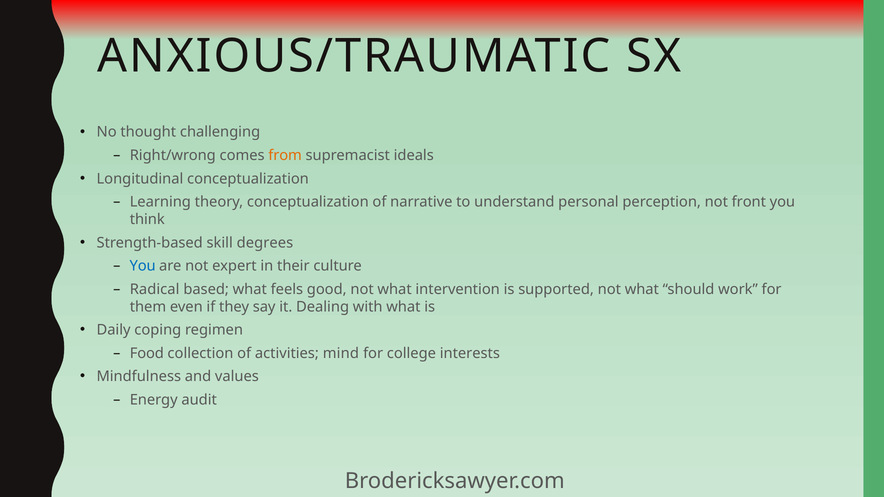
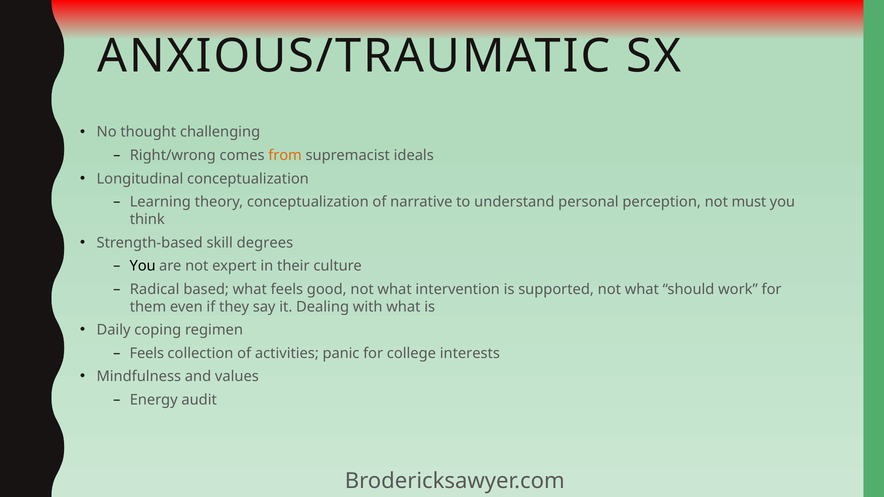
front: front -> must (749, 202)
You colour: blue -> black (143, 266)
Food: Food -> Feels (147, 353)
mind: mind -> panic (341, 353)
